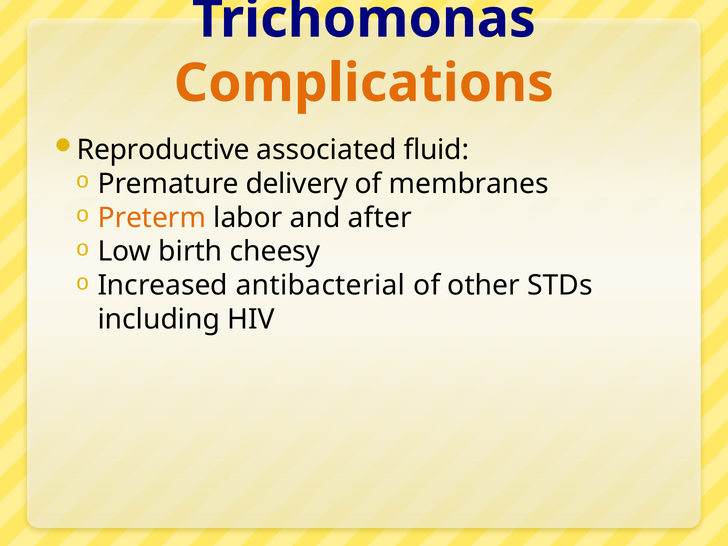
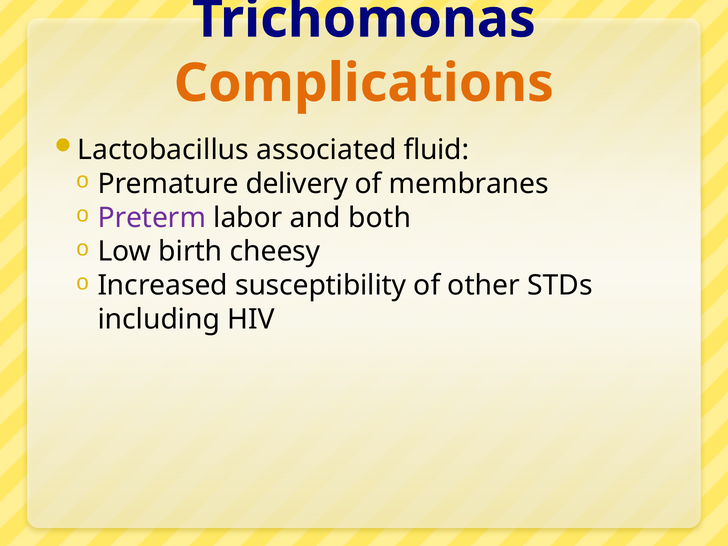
Reproductive: Reproductive -> Lactobacillus (163, 150)
Preterm colour: orange -> purple (152, 218)
after: after -> both (380, 218)
antibacterial: antibacterial -> susceptibility (321, 286)
